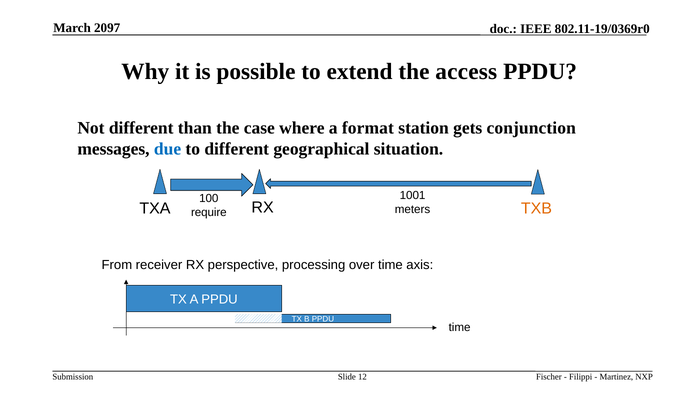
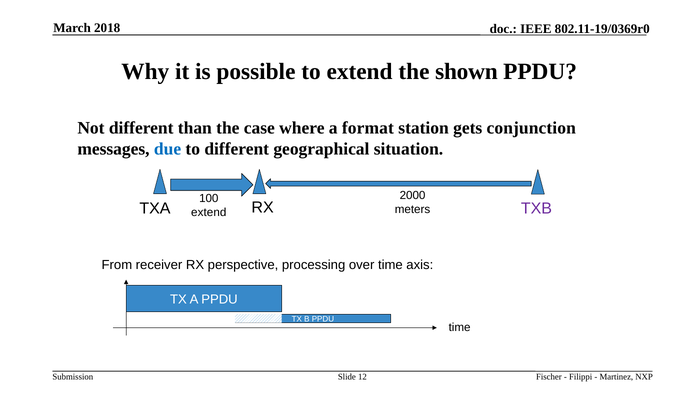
2097: 2097 -> 2018 (107, 28)
access: access -> shown (466, 71)
1001: 1001 -> 2000 (413, 195)
TXB colour: orange -> purple (536, 209)
require: require -> extend (209, 212)
